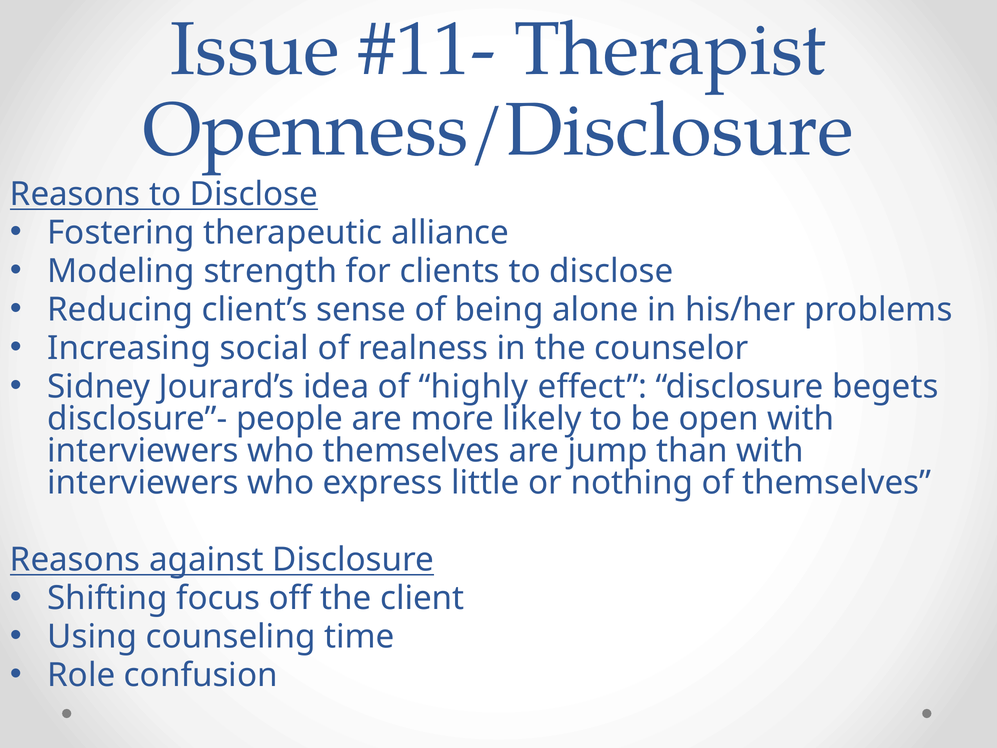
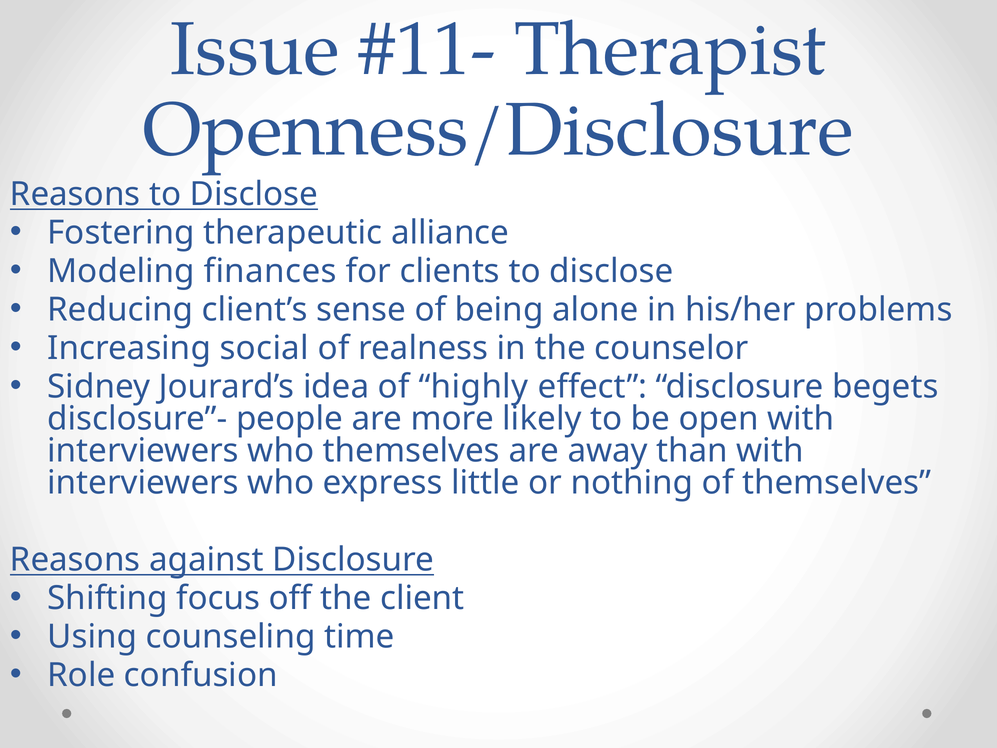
strength: strength -> finances (270, 271)
jump: jump -> away (608, 451)
